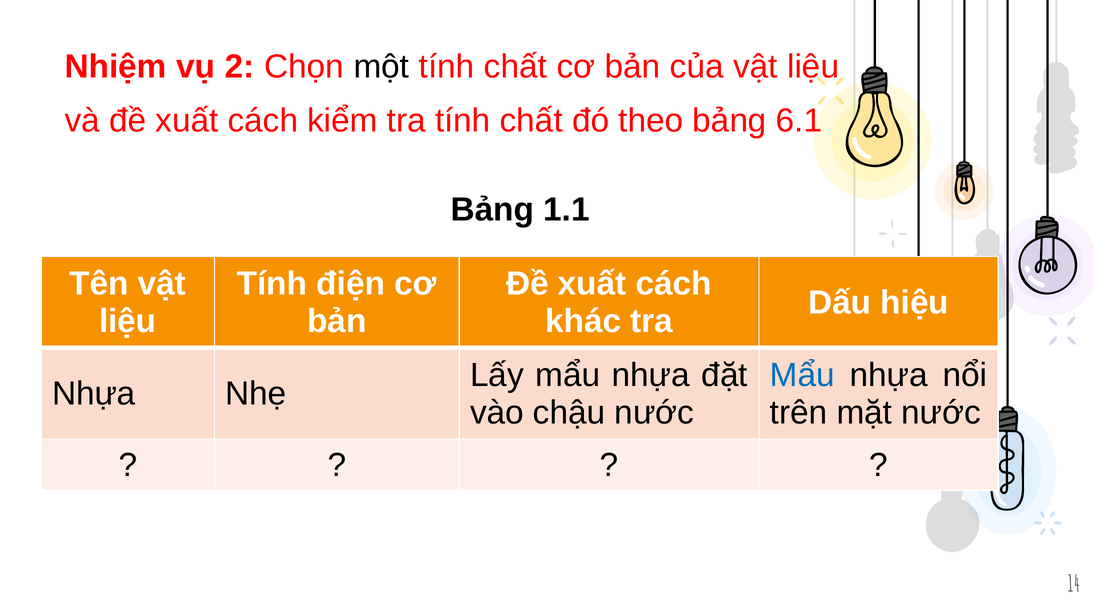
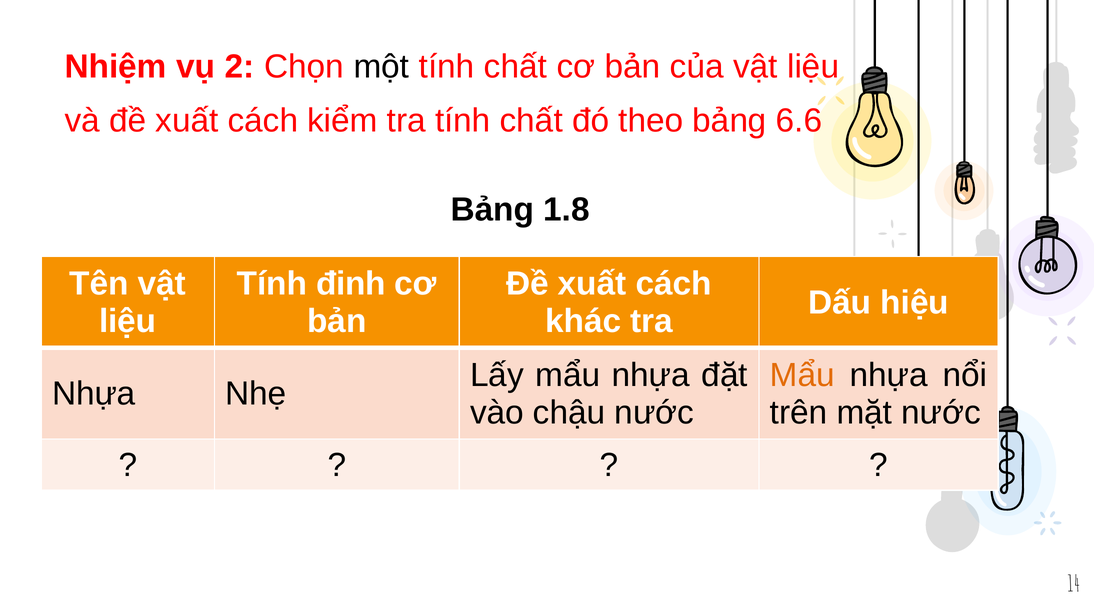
6.1: 6.1 -> 6.6 (799, 121)
1.1: 1.1 -> 1.8 (567, 210)
điện: điện -> đinh (351, 284)
Mẩu colour: blue -> orange (802, 375)
